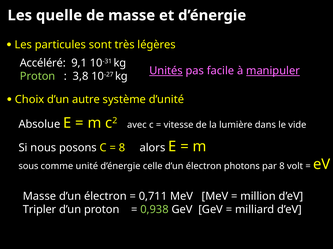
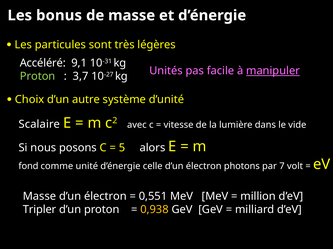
quelle: quelle -> bonus (59, 15)
3,8: 3,8 -> 3,7 (81, 76)
Unités underline: present -> none (166, 71)
Absolue: Absolue -> Scalaire (39, 125)
8: 8 -> 5 (122, 148)
sous: sous -> fond (28, 167)
par 8: 8 -> 7 (282, 167)
0,711: 0,711 -> 0,551 (153, 197)
0,938 colour: light green -> yellow (154, 210)
